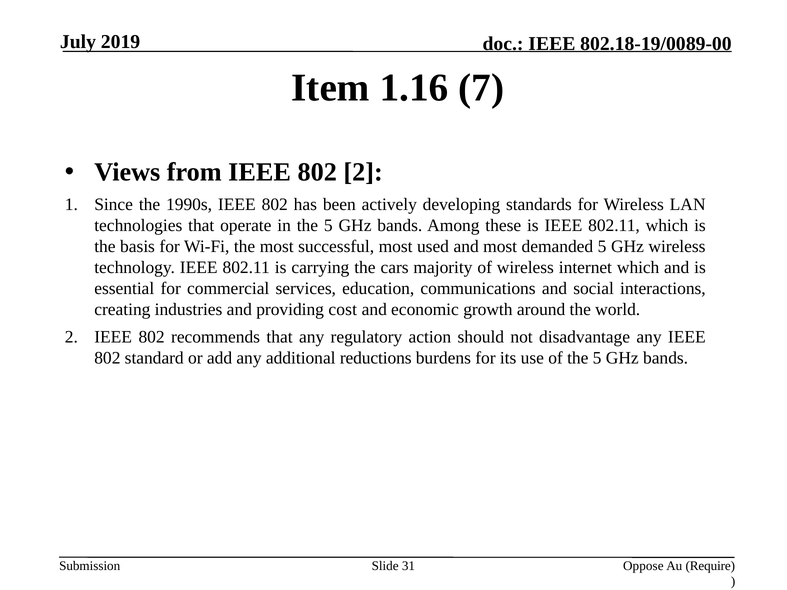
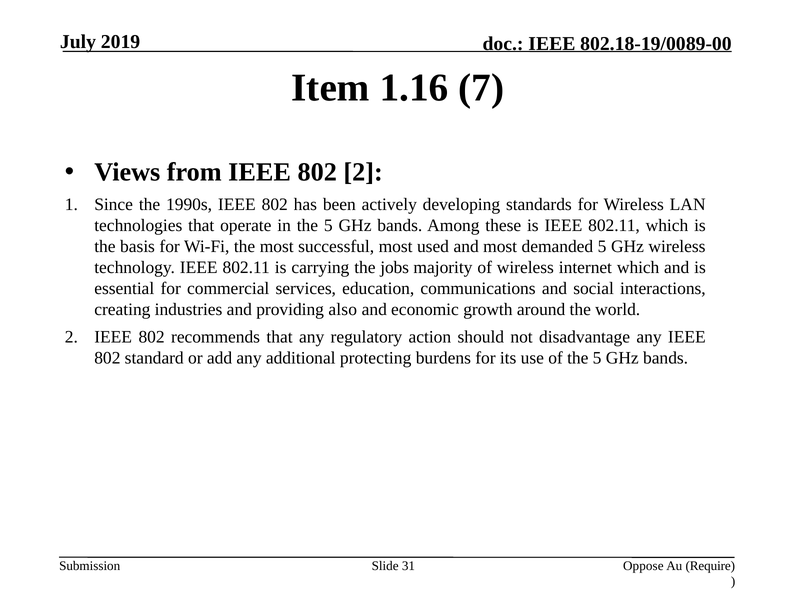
cars: cars -> jobs (395, 267)
cost: cost -> also (343, 309)
reductions: reductions -> protecting (376, 358)
